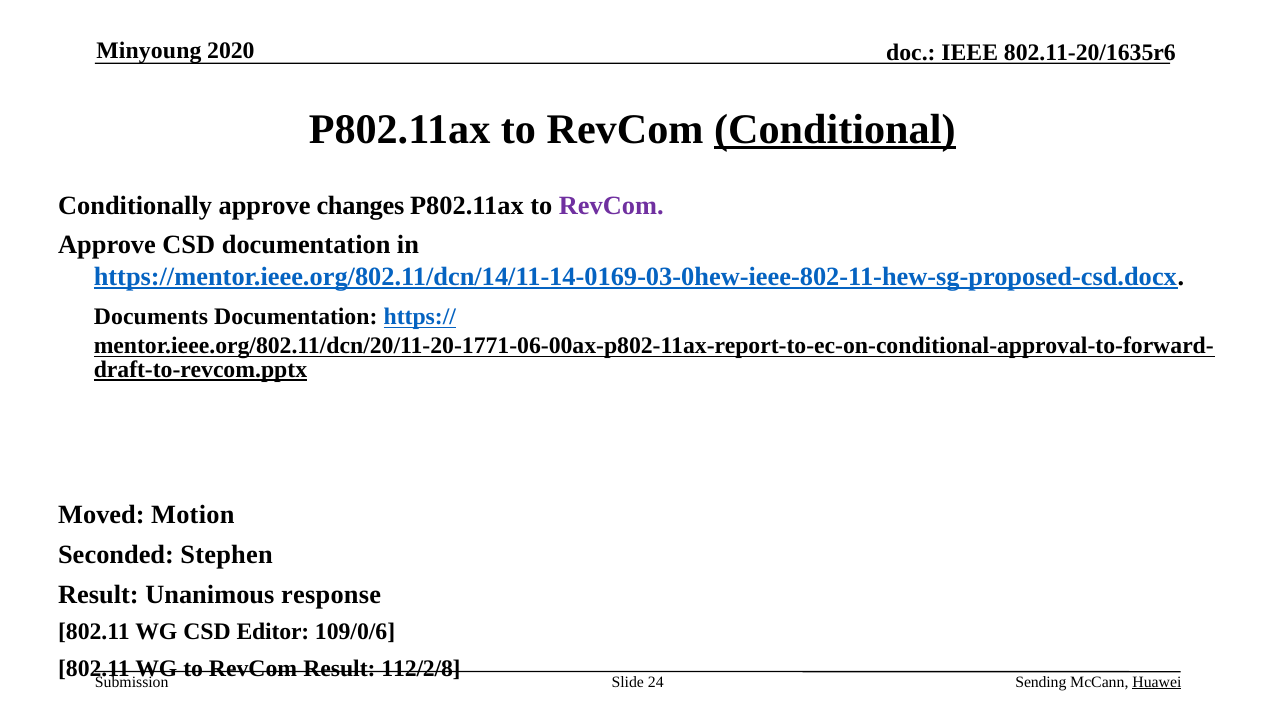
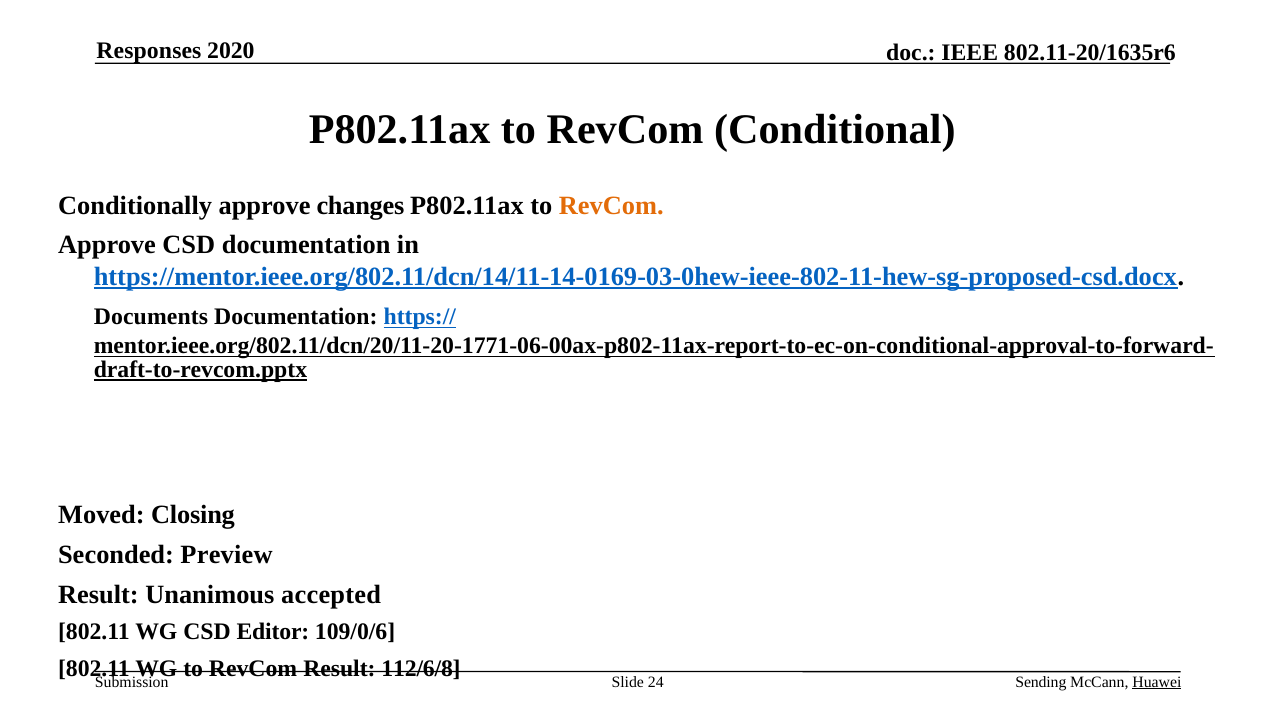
Minyoung: Minyoung -> Responses (149, 50)
Conditional underline: present -> none (835, 129)
RevCom colour: purple -> orange (611, 206)
Motion: Motion -> Closing (193, 516)
Stephen: Stephen -> Preview (227, 555)
response: response -> accepted (331, 595)
112/2/8: 112/2/8 -> 112/6/8 (421, 669)
